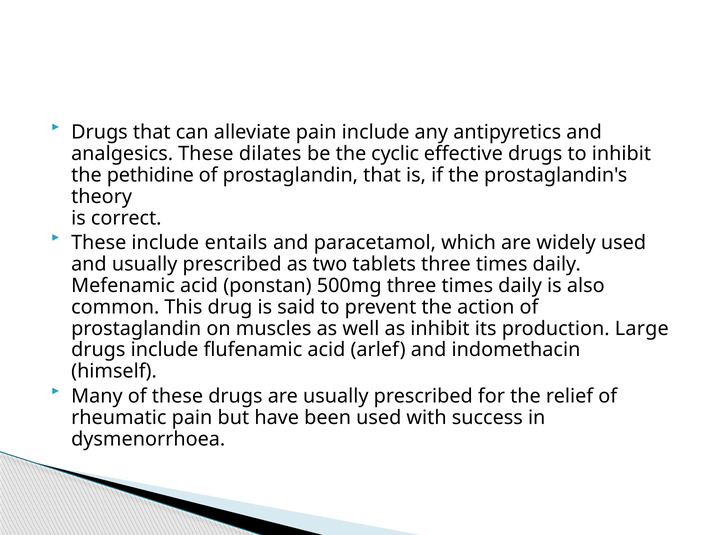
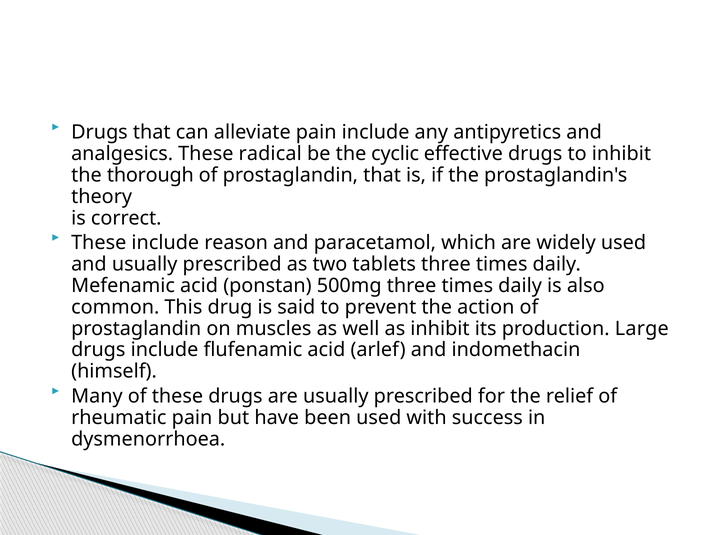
dilates: dilates -> radical (270, 154)
pethidine: pethidine -> thorough (150, 175)
entails: entails -> reason (236, 243)
